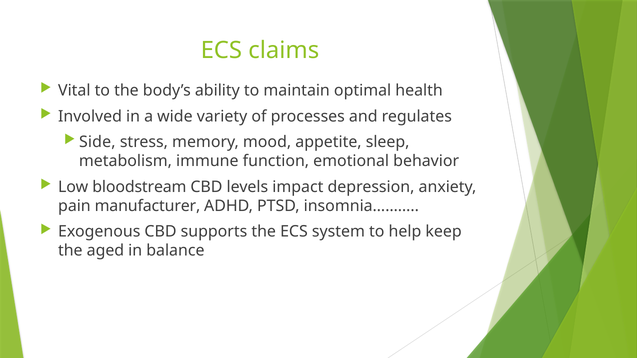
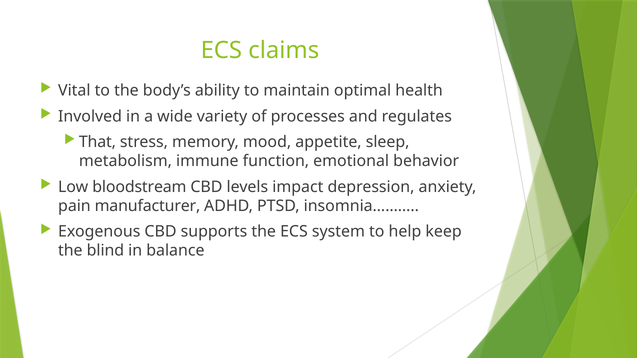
Side: Side -> That (97, 142)
aged: aged -> blind (105, 251)
